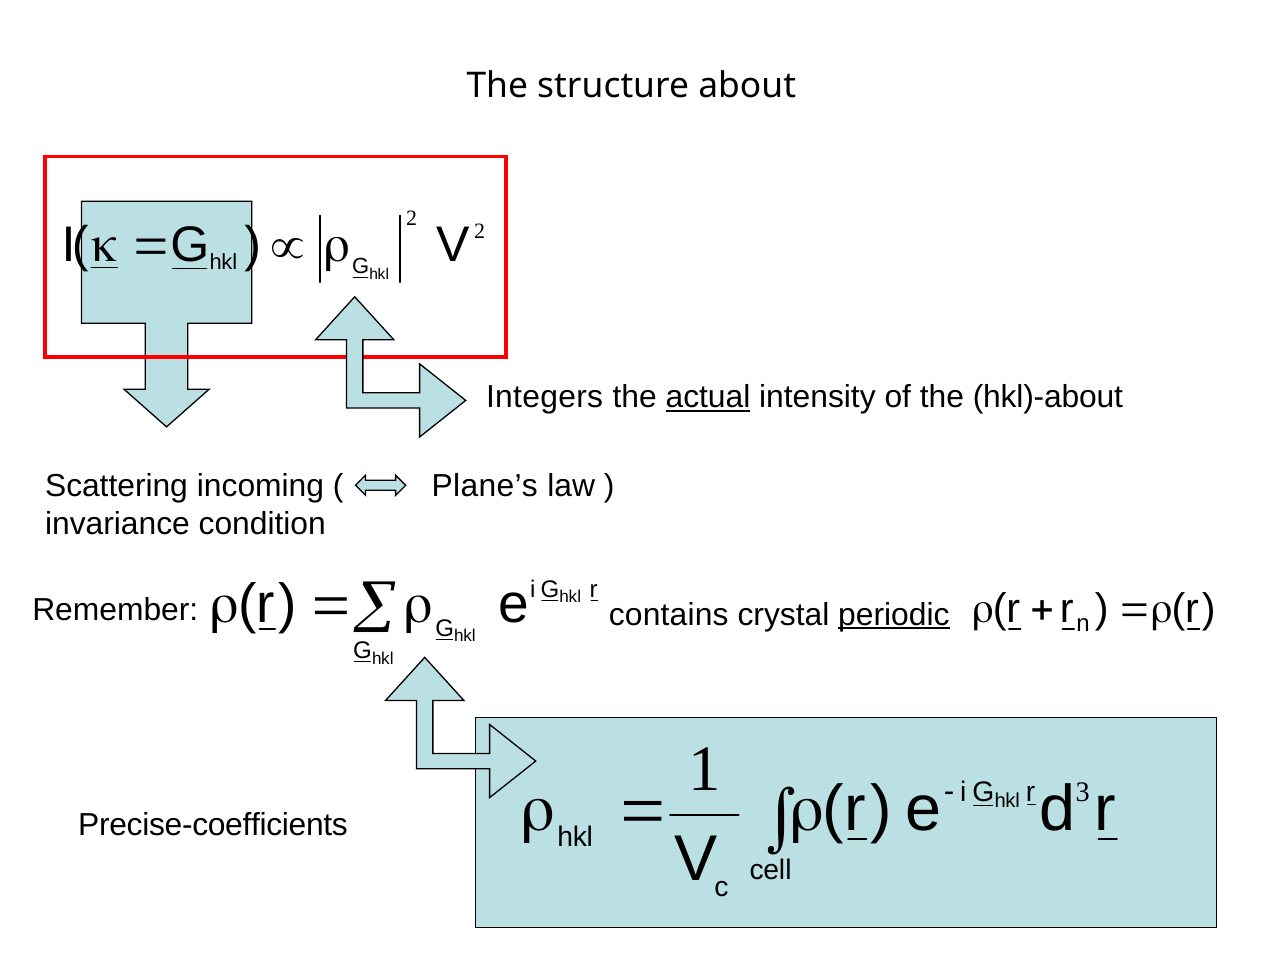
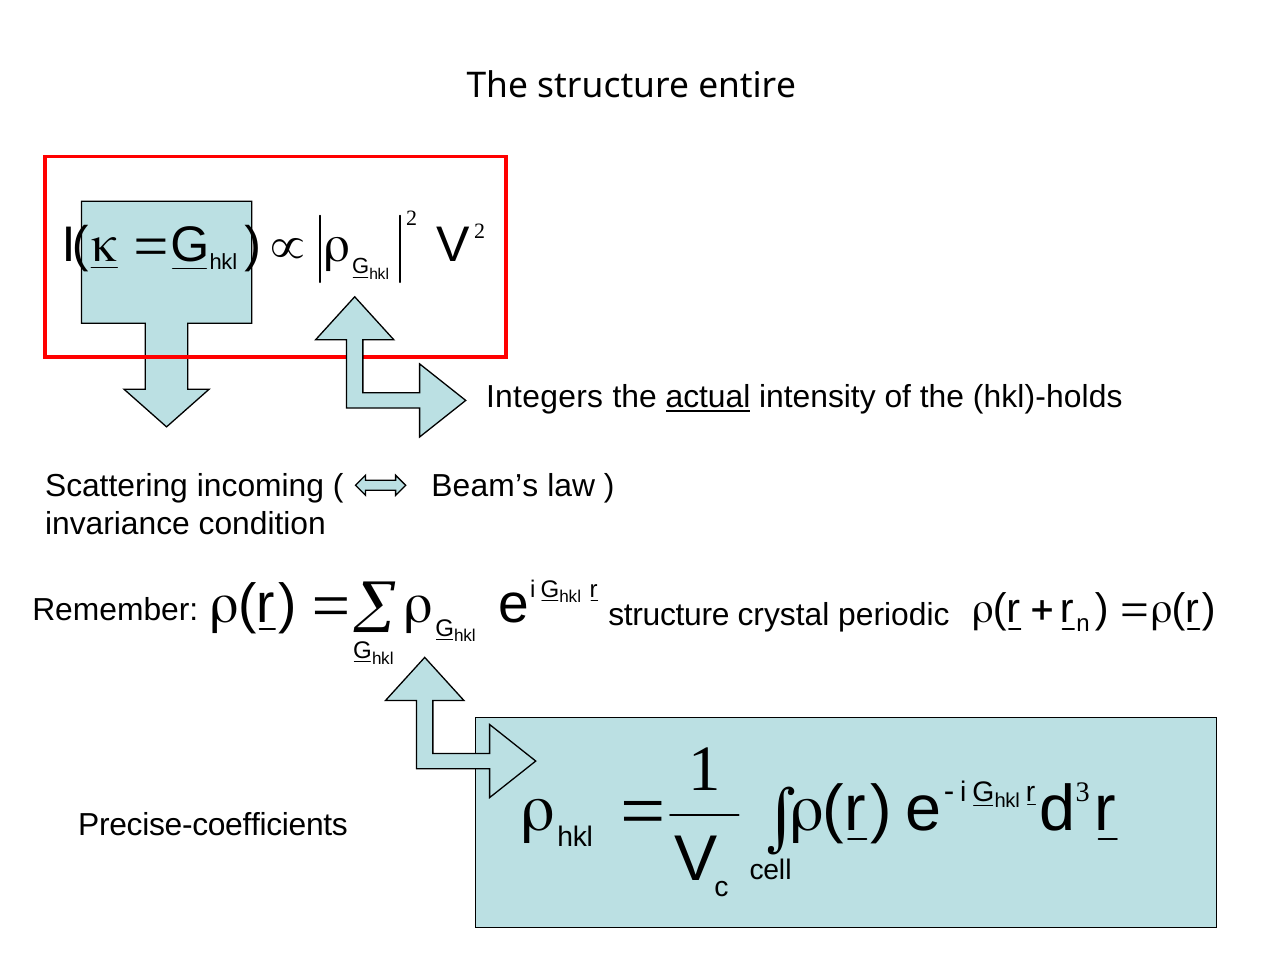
about: about -> entire (747, 86)
hkl)-about: hkl)-about -> hkl)-holds (1048, 397)
Plane’s: Plane’s -> Beam’s (485, 486)
Remember contains: contains -> structure (669, 615)
periodic underline: present -> none (894, 615)
